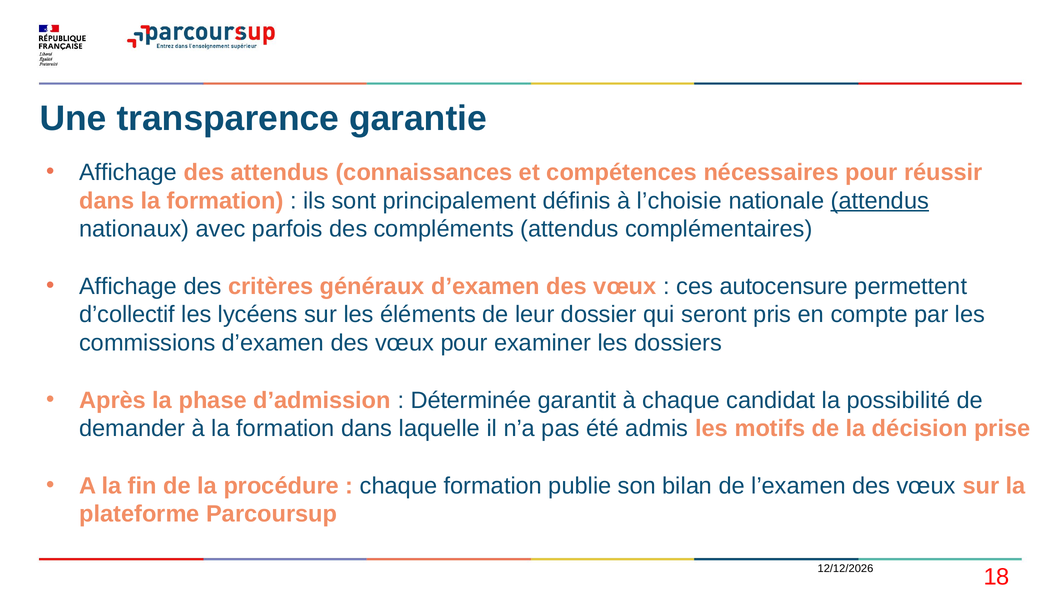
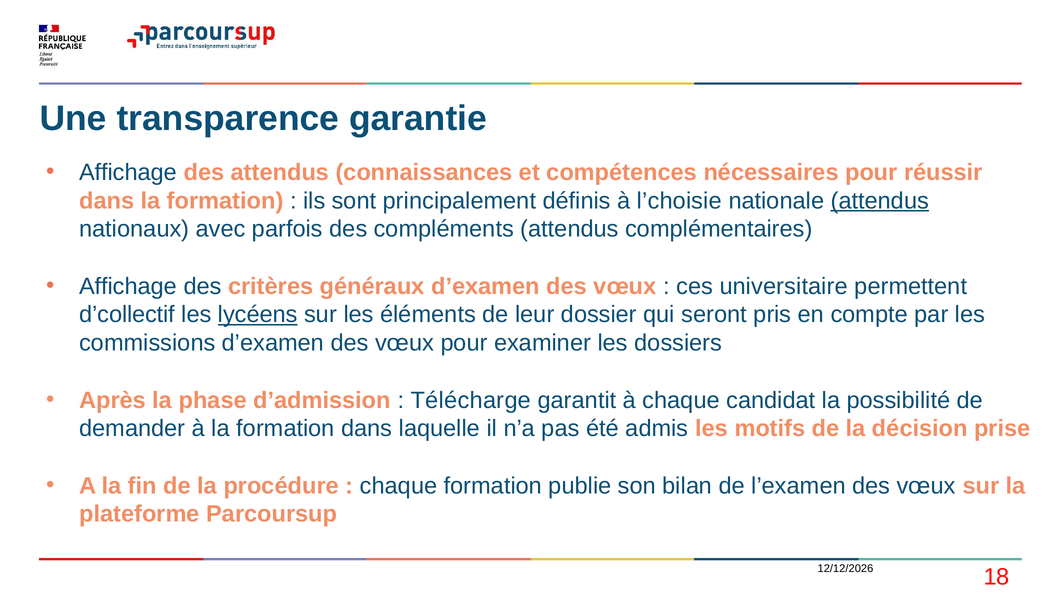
autocensure: autocensure -> universitaire (784, 287)
lycéens underline: none -> present (258, 315)
Déterminée: Déterminée -> Télécharge (471, 401)
